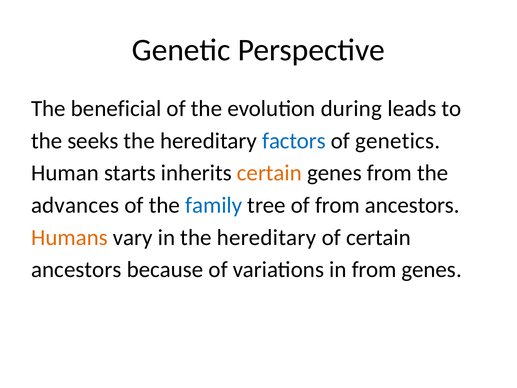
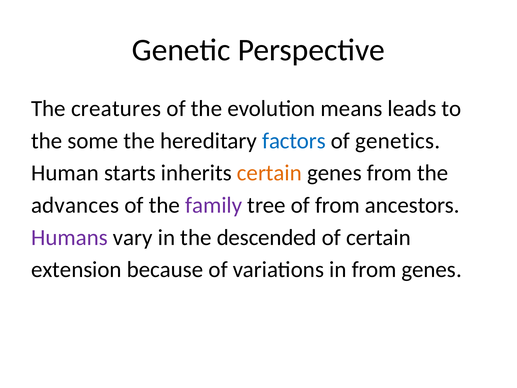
beneficial: beneficial -> creatures (116, 108)
during: during -> means (351, 108)
seeks: seeks -> some (93, 141)
family colour: blue -> purple (214, 205)
Humans colour: orange -> purple (69, 237)
in the hereditary: hereditary -> descended (267, 237)
ancestors: ancestors -> extension (76, 269)
